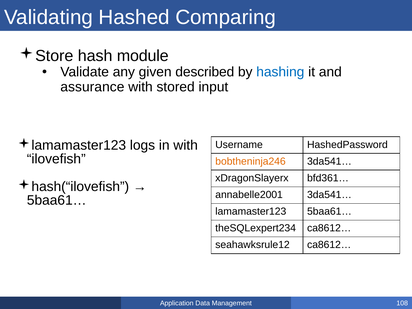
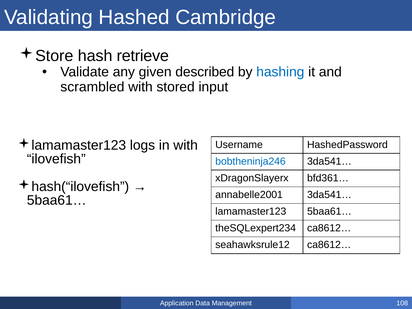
Comparing: Comparing -> Cambridge (226, 17)
module: module -> retrieve (143, 56)
assurance: assurance -> scrambled (92, 87)
bobtheninja246 colour: orange -> blue (251, 161)
